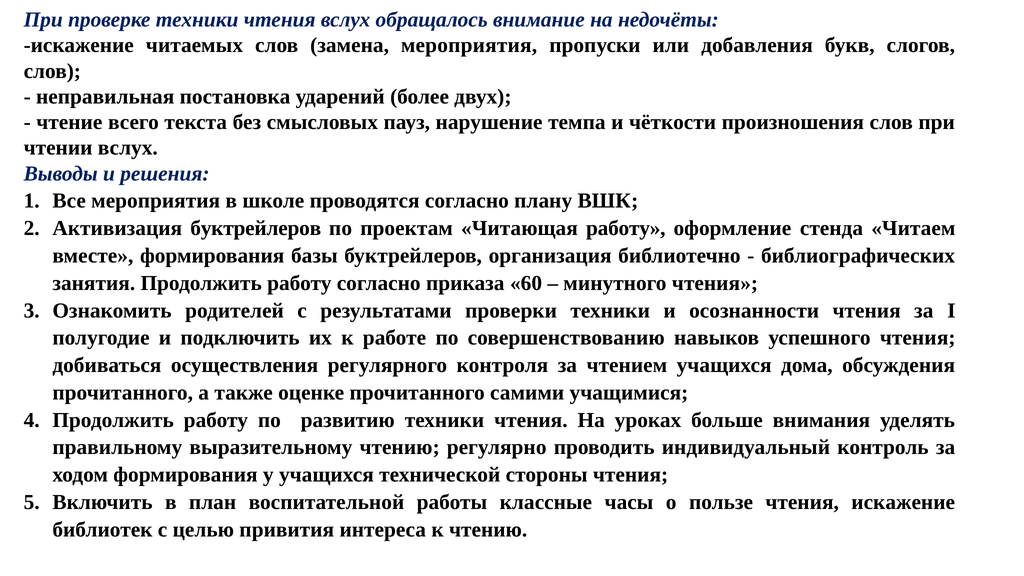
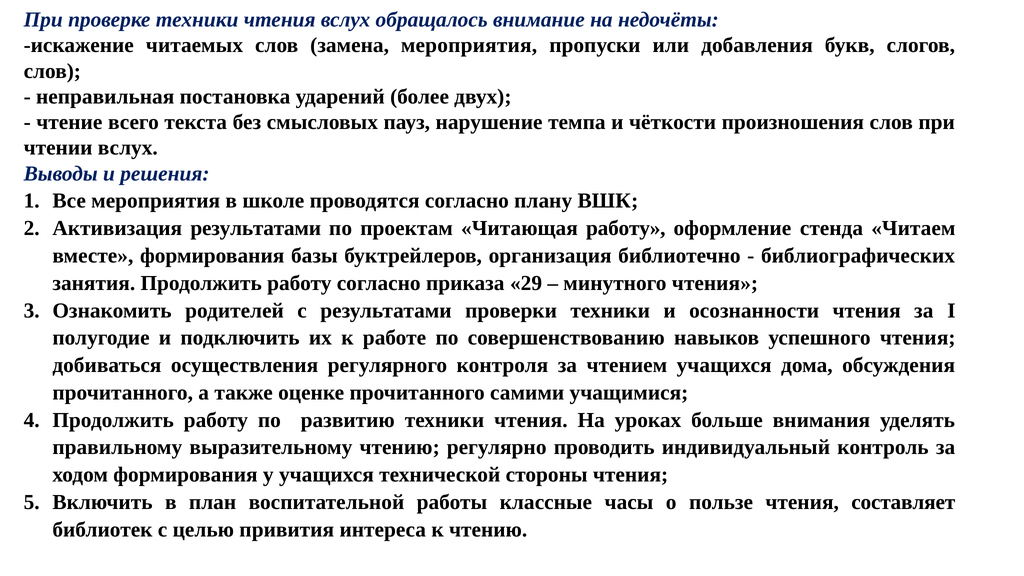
Активизация буктрейлеров: буктрейлеров -> результатами (256, 228)
60: 60 -> 29 (526, 283)
чтения искажение: искажение -> составляет (903, 502)
